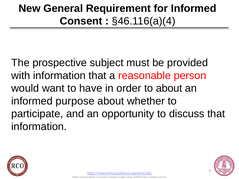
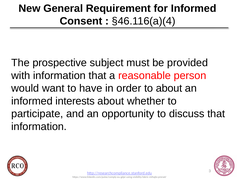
purpose: purpose -> interests (75, 101)
